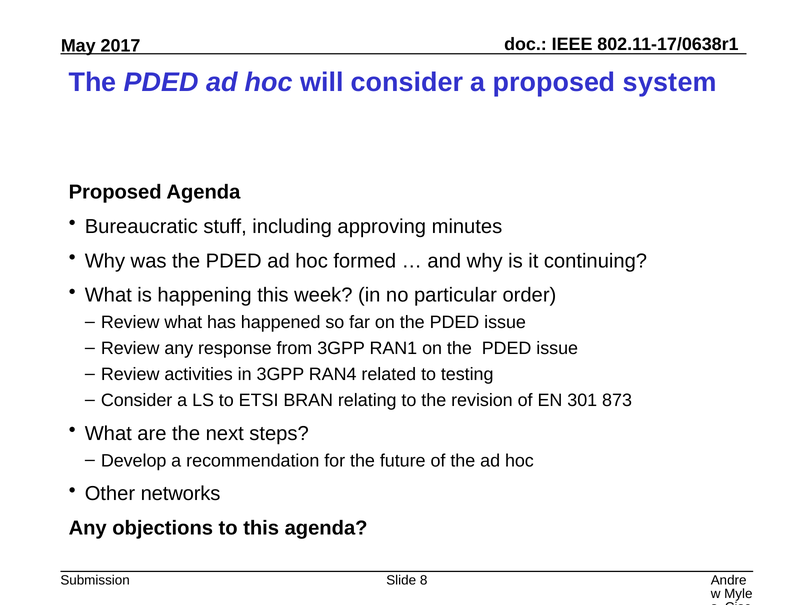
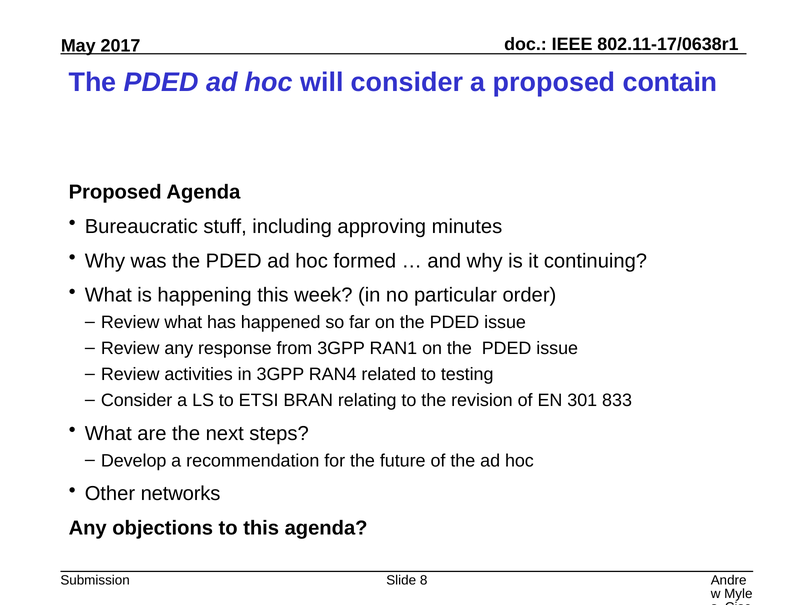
system: system -> contain (670, 83)
873: 873 -> 833 (617, 401)
